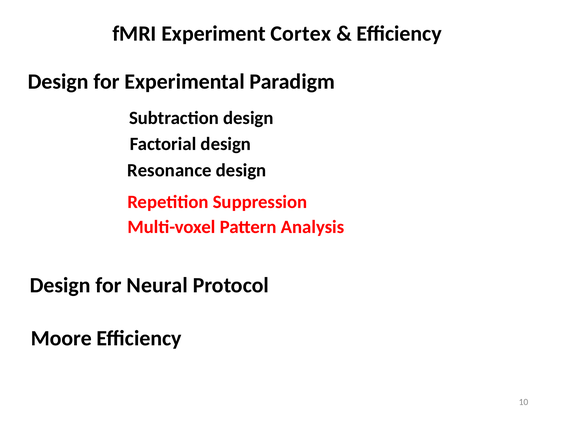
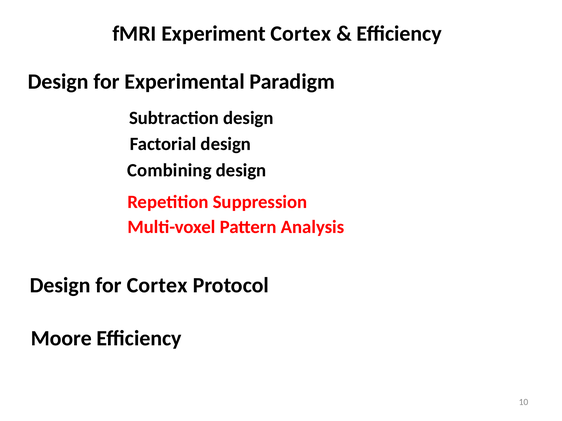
Resonance: Resonance -> Combining (169, 170)
for Neural: Neural -> Cortex (157, 286)
